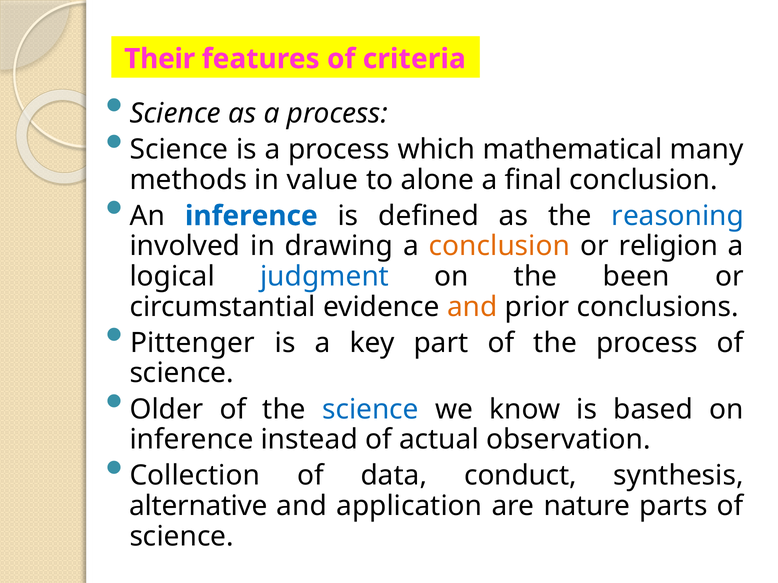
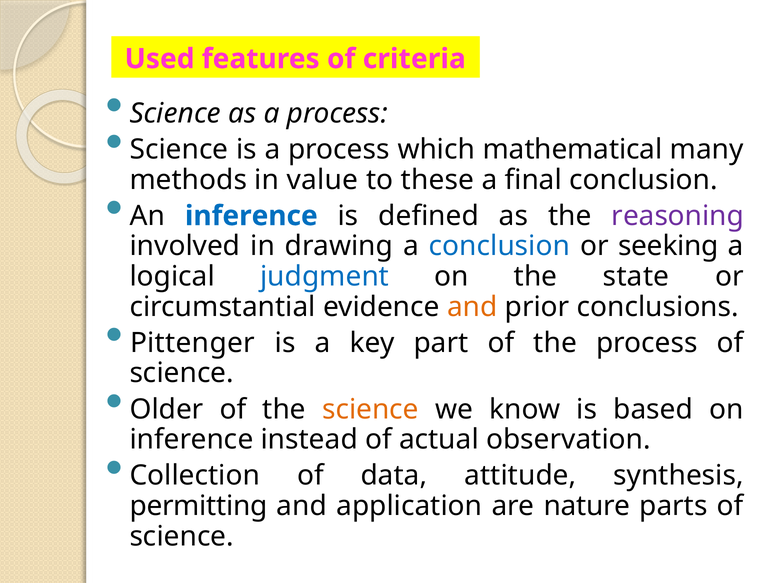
Their: Their -> Used (160, 59)
alone: alone -> these (437, 180)
reasoning colour: blue -> purple (678, 216)
conclusion colour: orange -> blue (499, 246)
religion: religion -> seeking (668, 246)
been: been -> state (636, 277)
science colour: blue -> orange (370, 410)
conduct: conduct -> attitude (520, 476)
alternative: alternative -> permitting (199, 506)
